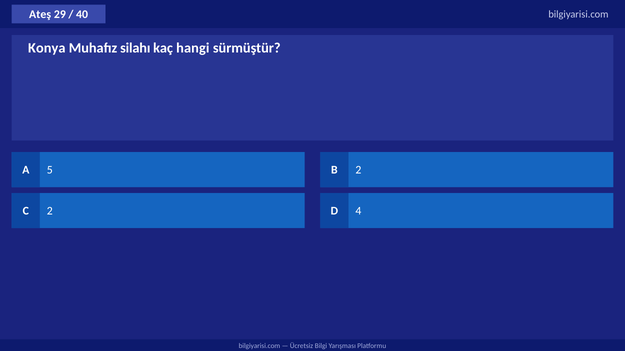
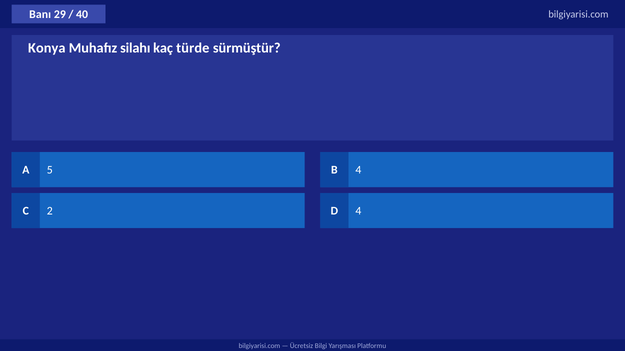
Ateş: Ateş -> Banı (40, 14)
hangi: hangi -> türde (193, 48)
B 2: 2 -> 4 (358, 170)
